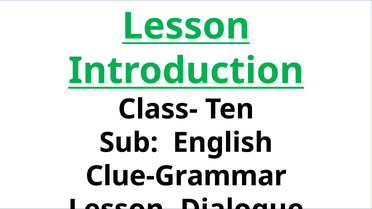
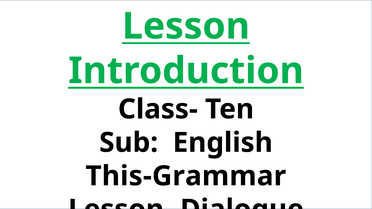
Clue-Grammar: Clue-Grammar -> This-Grammar (186, 176)
